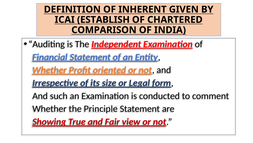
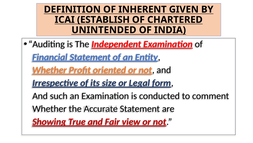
COMPARISON: COMPARISON -> UNINTENDED (104, 30)
Principle: Principle -> Accurate (101, 108)
